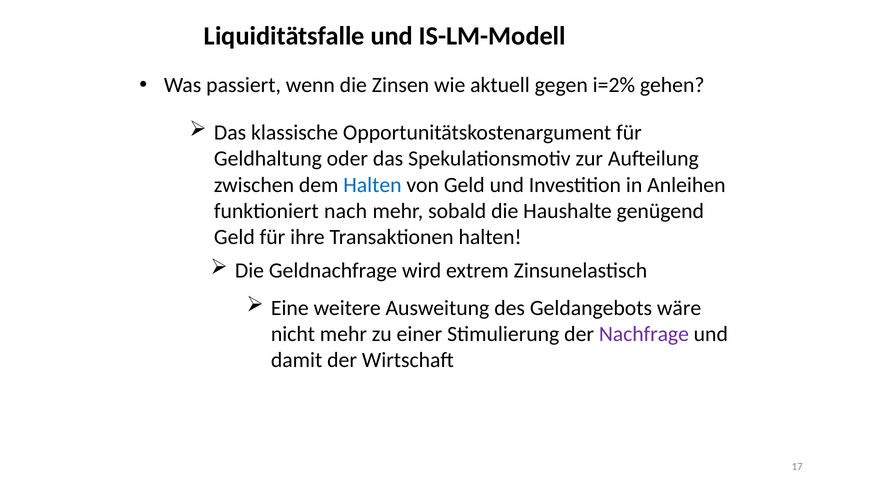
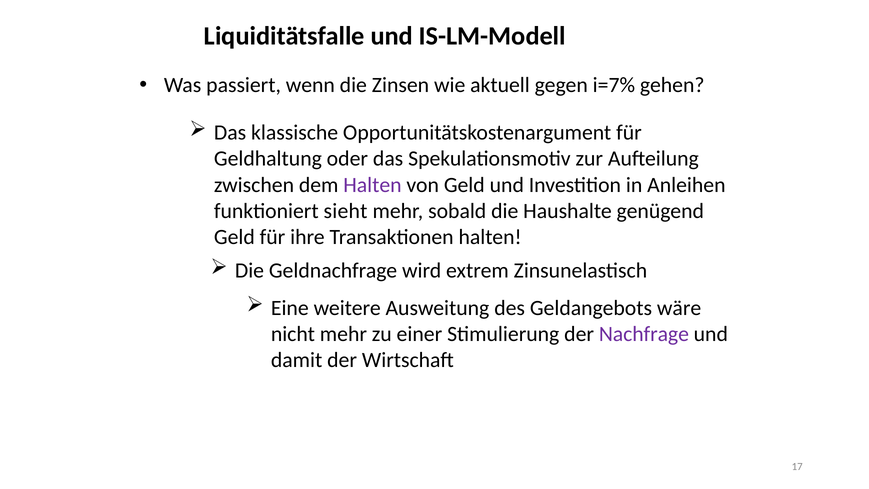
i=2%: i=2% -> i=7% (614, 85)
Halten colour: blue -> purple (372, 185)
nach: nach -> sieht (346, 211)
